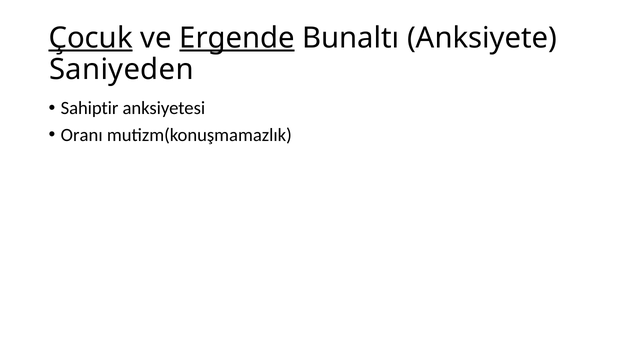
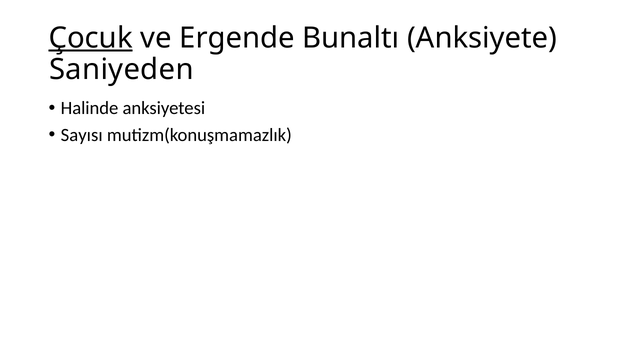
Ergende underline: present -> none (237, 38)
Sahiptir: Sahiptir -> Halinde (90, 108)
Oranı: Oranı -> Sayısı (82, 135)
